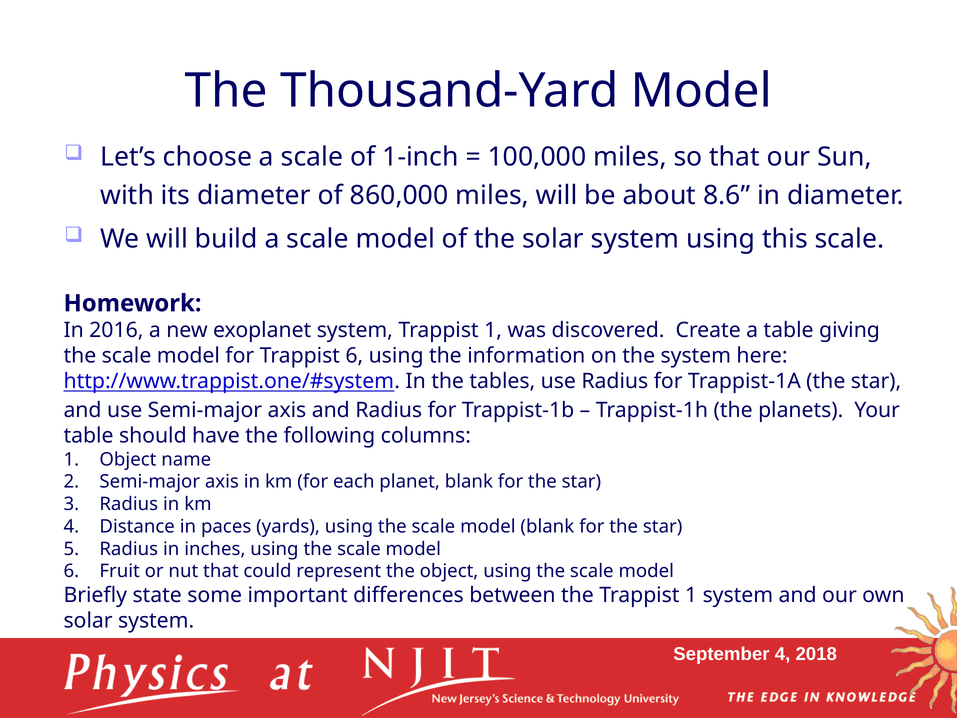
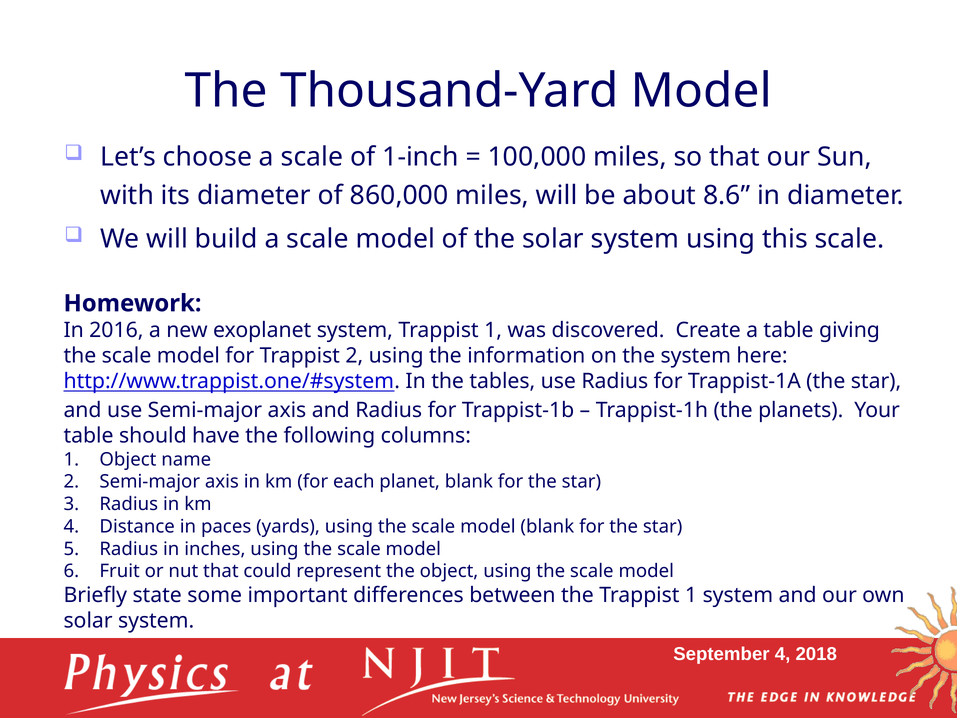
Trappist 6: 6 -> 2 (354, 356)
